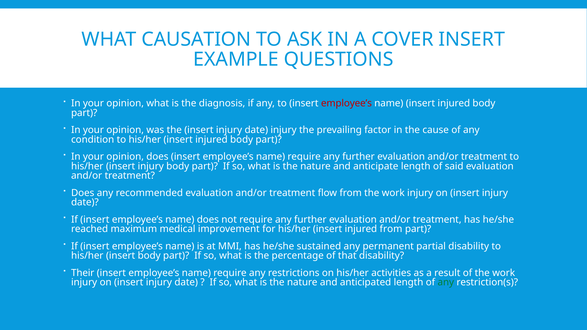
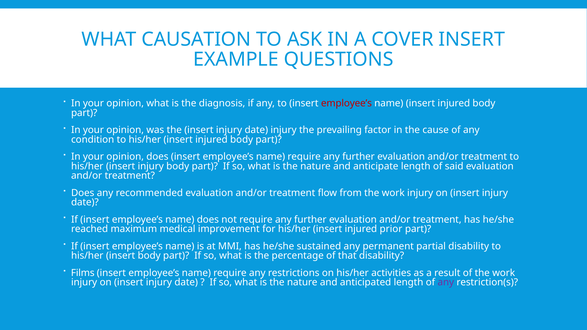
injured from: from -> prior (391, 229)
Their: Their -> Films (83, 273)
any colour: green -> purple (446, 282)
